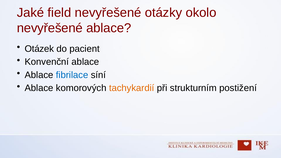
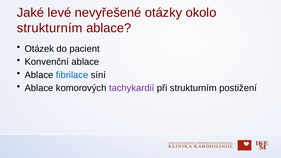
field: field -> levé (59, 13)
nevyřešené: nevyřešené -> strukturním (50, 28)
tachykardií colour: orange -> purple (132, 88)
